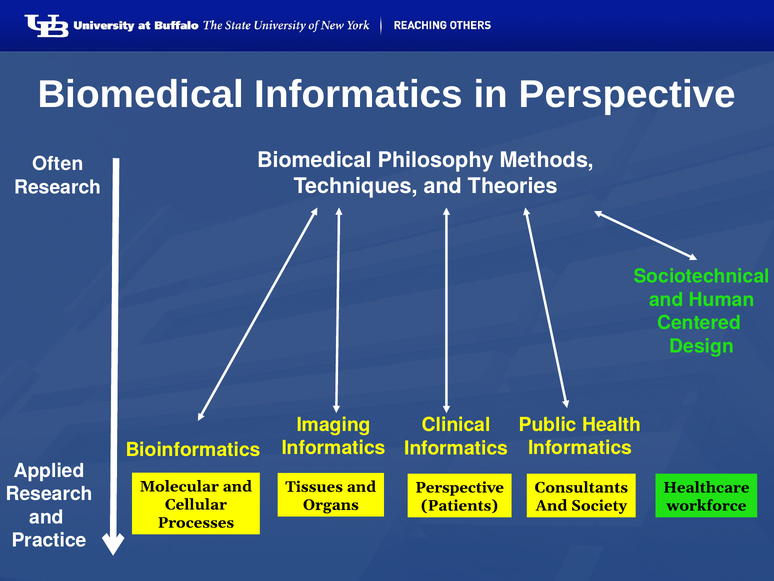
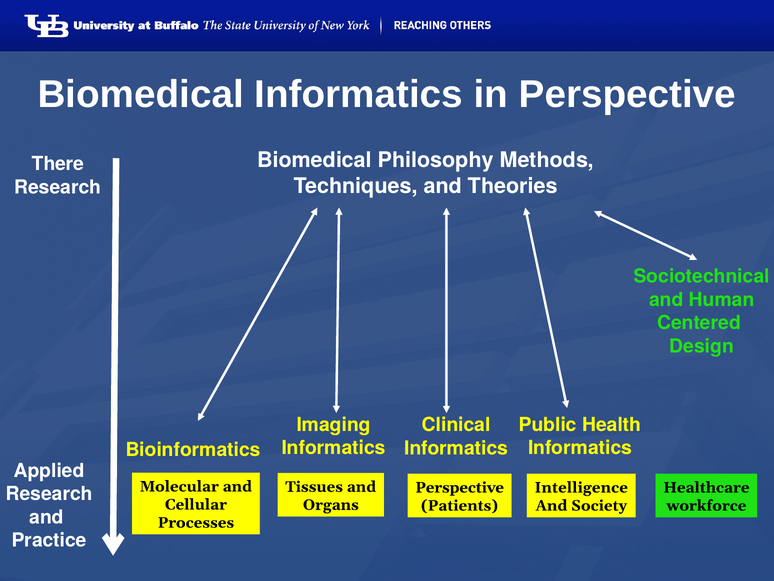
Often: Often -> There (58, 164)
Consultants: Consultants -> Intelligence (581, 487)
